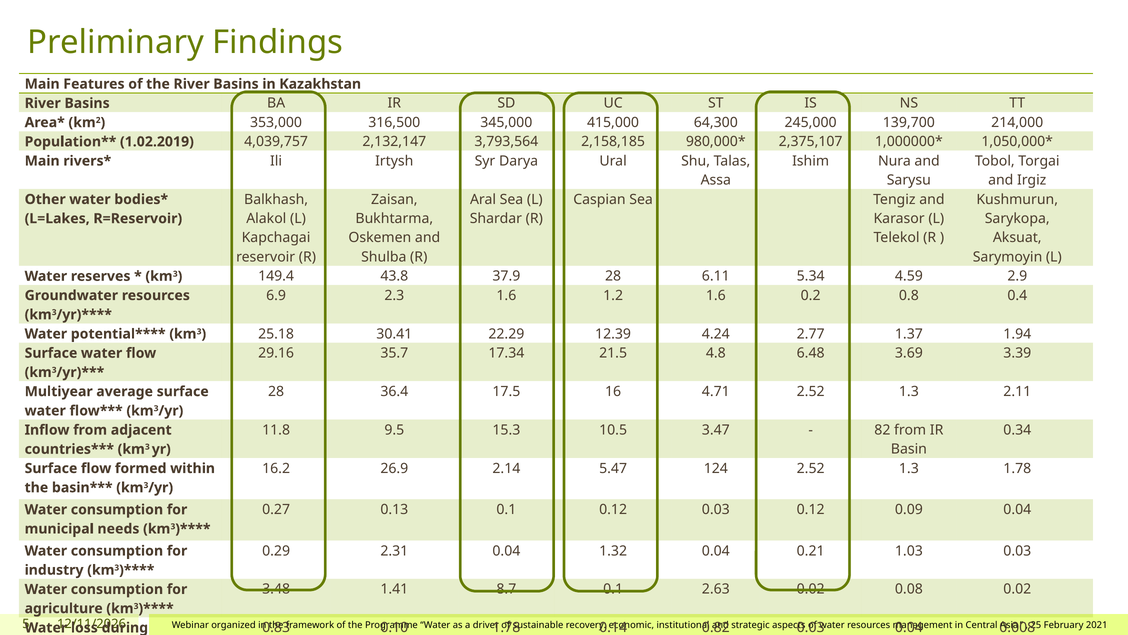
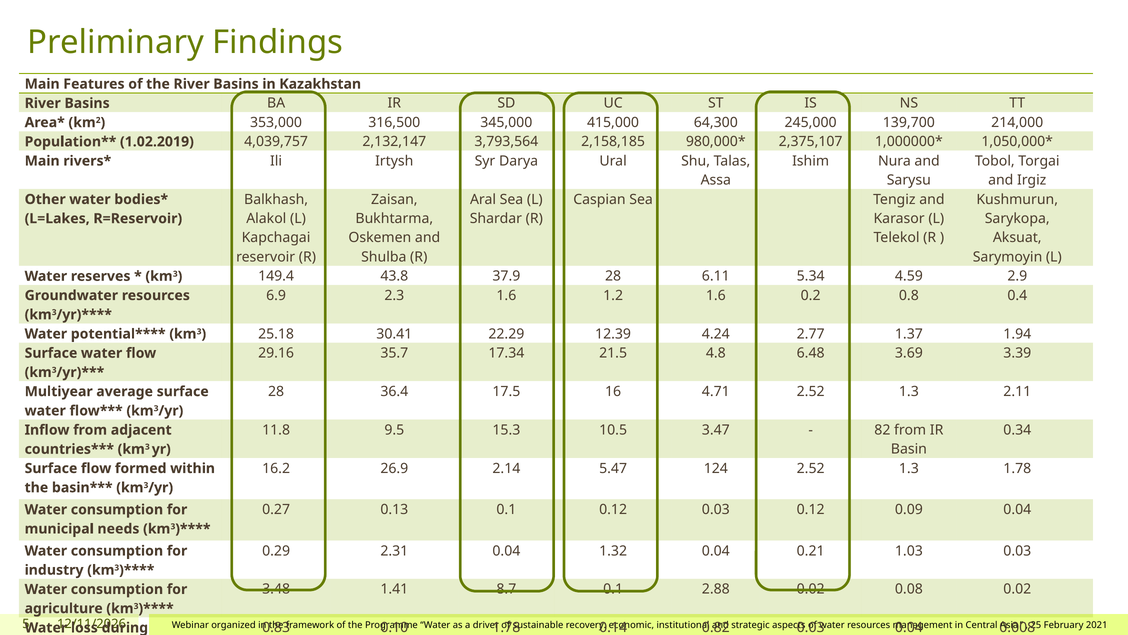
2.63: 2.63 -> 2.88 (716, 589)
